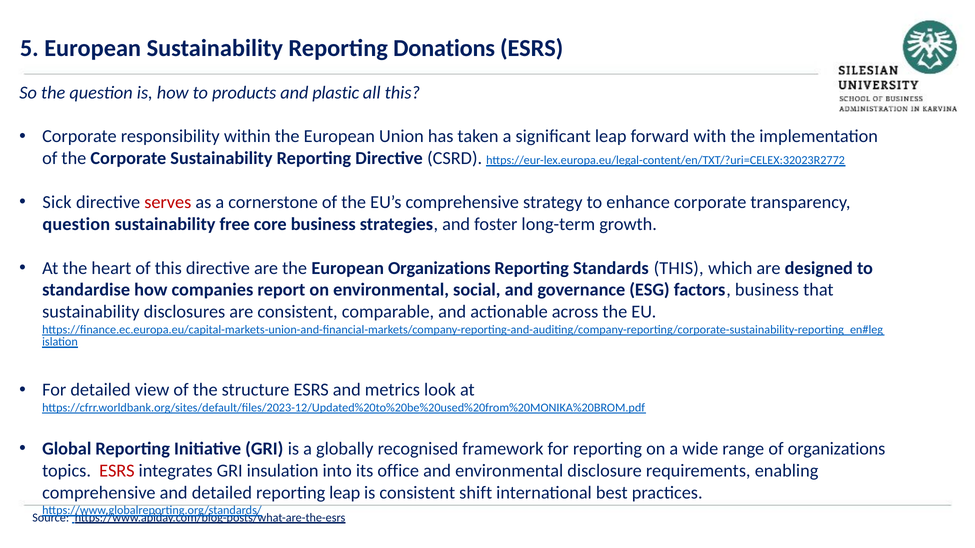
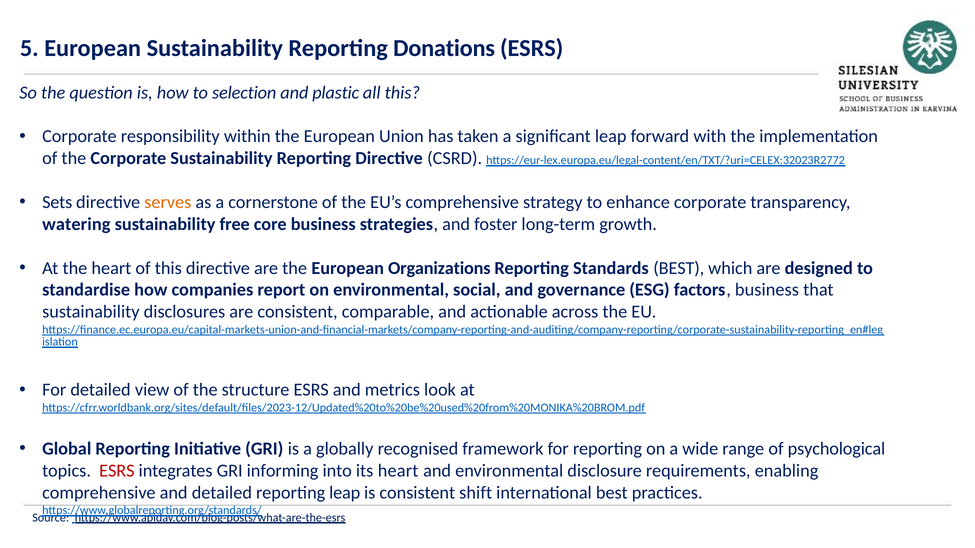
products: products -> selection (244, 93)
Sick: Sick -> Sets (57, 202)
serves colour: red -> orange (168, 202)
question: question -> watering (76, 224)
Standards THIS: THIS -> BEST (679, 268)
of organizations: organizations -> psychological (836, 449)
insulation: insulation -> informing (283, 471)
its office: office -> heart (398, 471)
